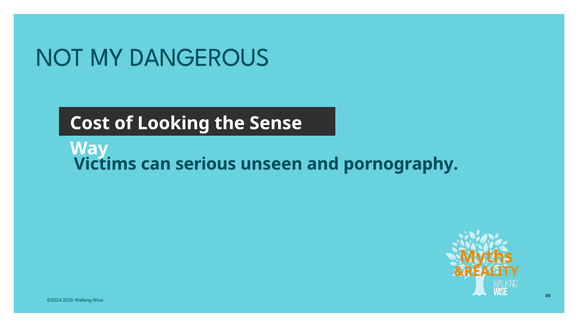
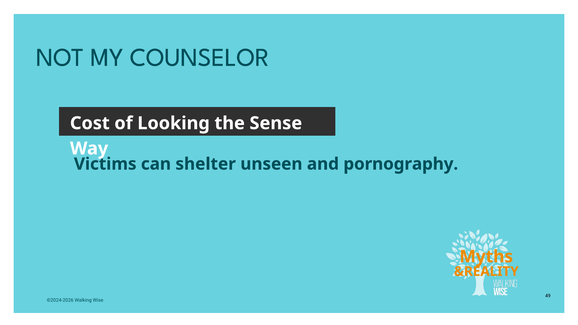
DANGEROUS: DANGEROUS -> COUNSELOR (199, 57)
serious: serious -> shelter (206, 164)
